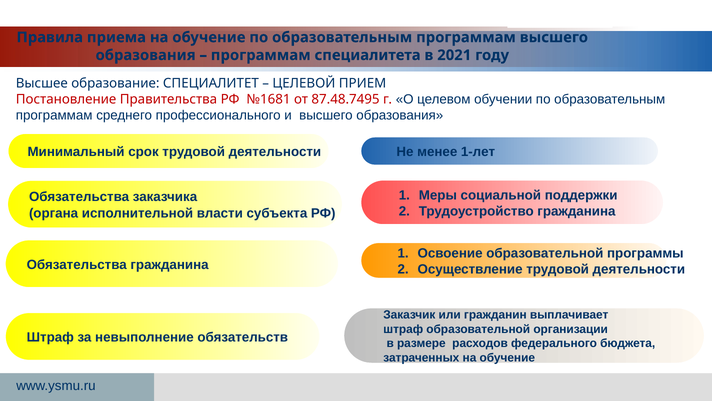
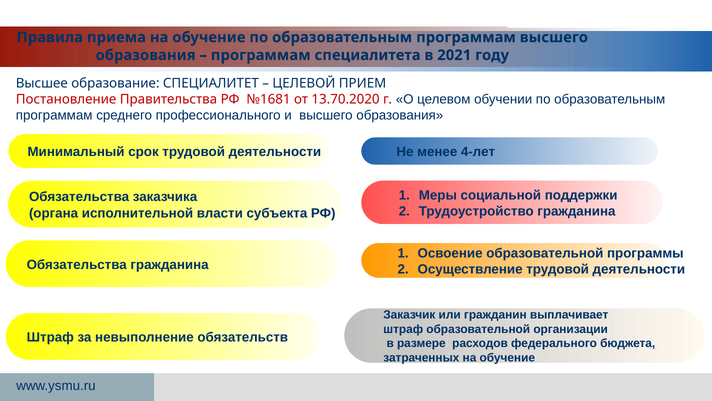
87.48.7495: 87.48.7495 -> 13.70.2020 (346, 99)
1-лет: 1-лет -> 4-лет (478, 152)
